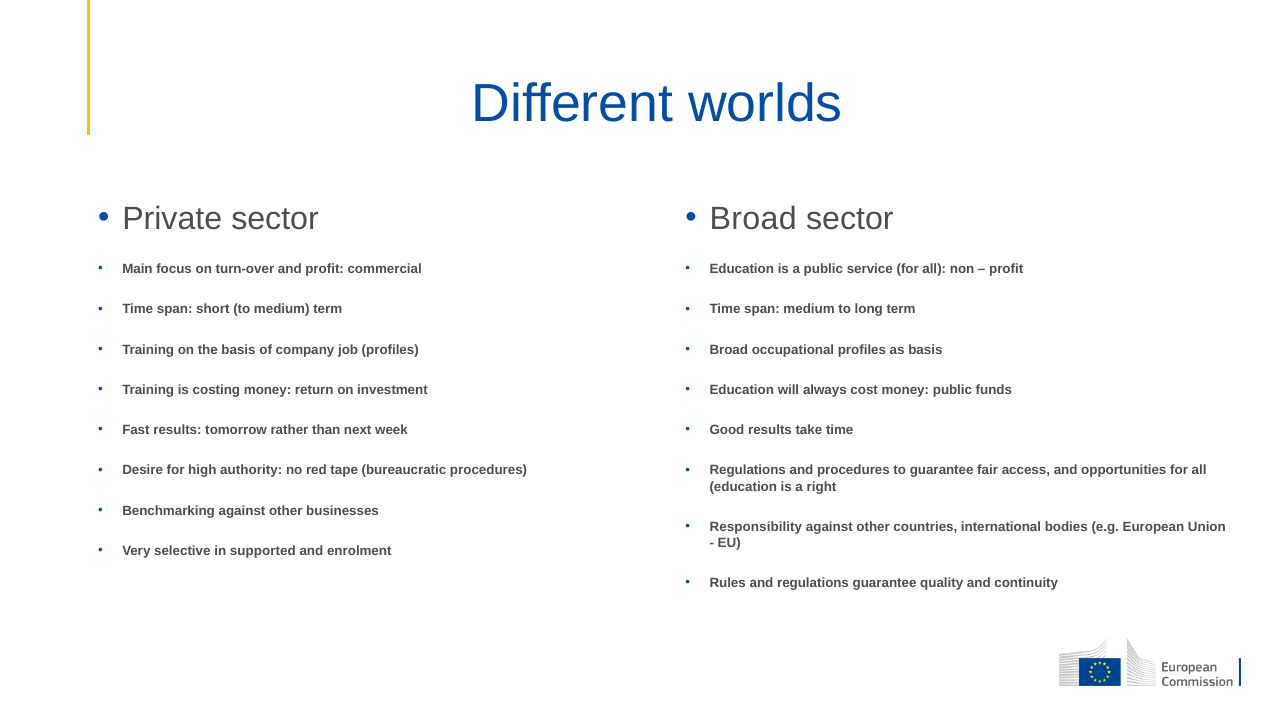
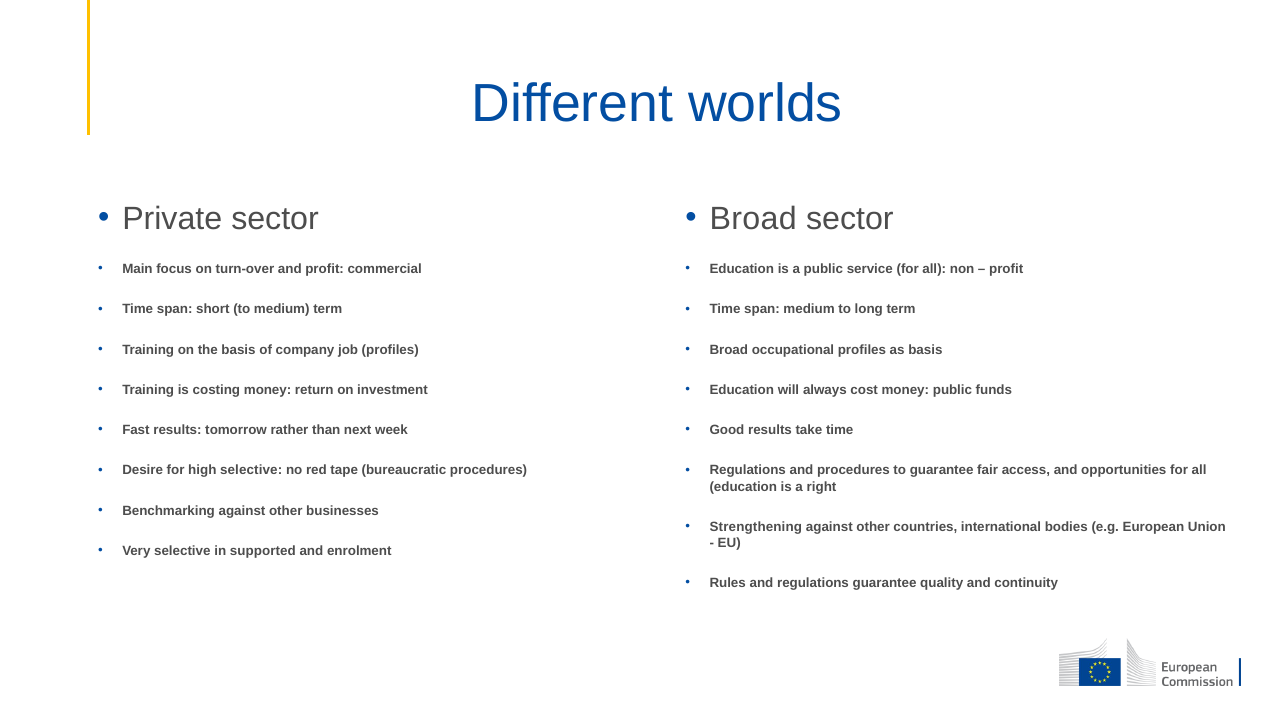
high authority: authority -> selective (251, 470)
Responsibility: Responsibility -> Strengthening (756, 527)
